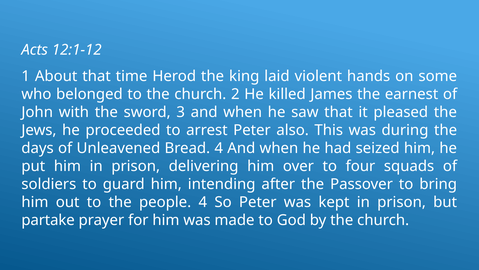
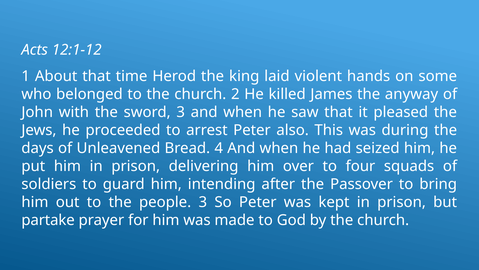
earnest: earnest -> anyway (412, 94)
people 4: 4 -> 3 (203, 202)
